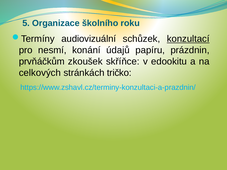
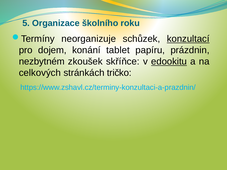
audiovizuální: audiovizuální -> neorganizuje (89, 39)
nesmí: nesmí -> dojem (52, 50)
údajů: údajů -> tablet (118, 50)
prvňáčkům: prvňáčkům -> nezbytném (42, 62)
edookitu underline: none -> present (169, 62)
